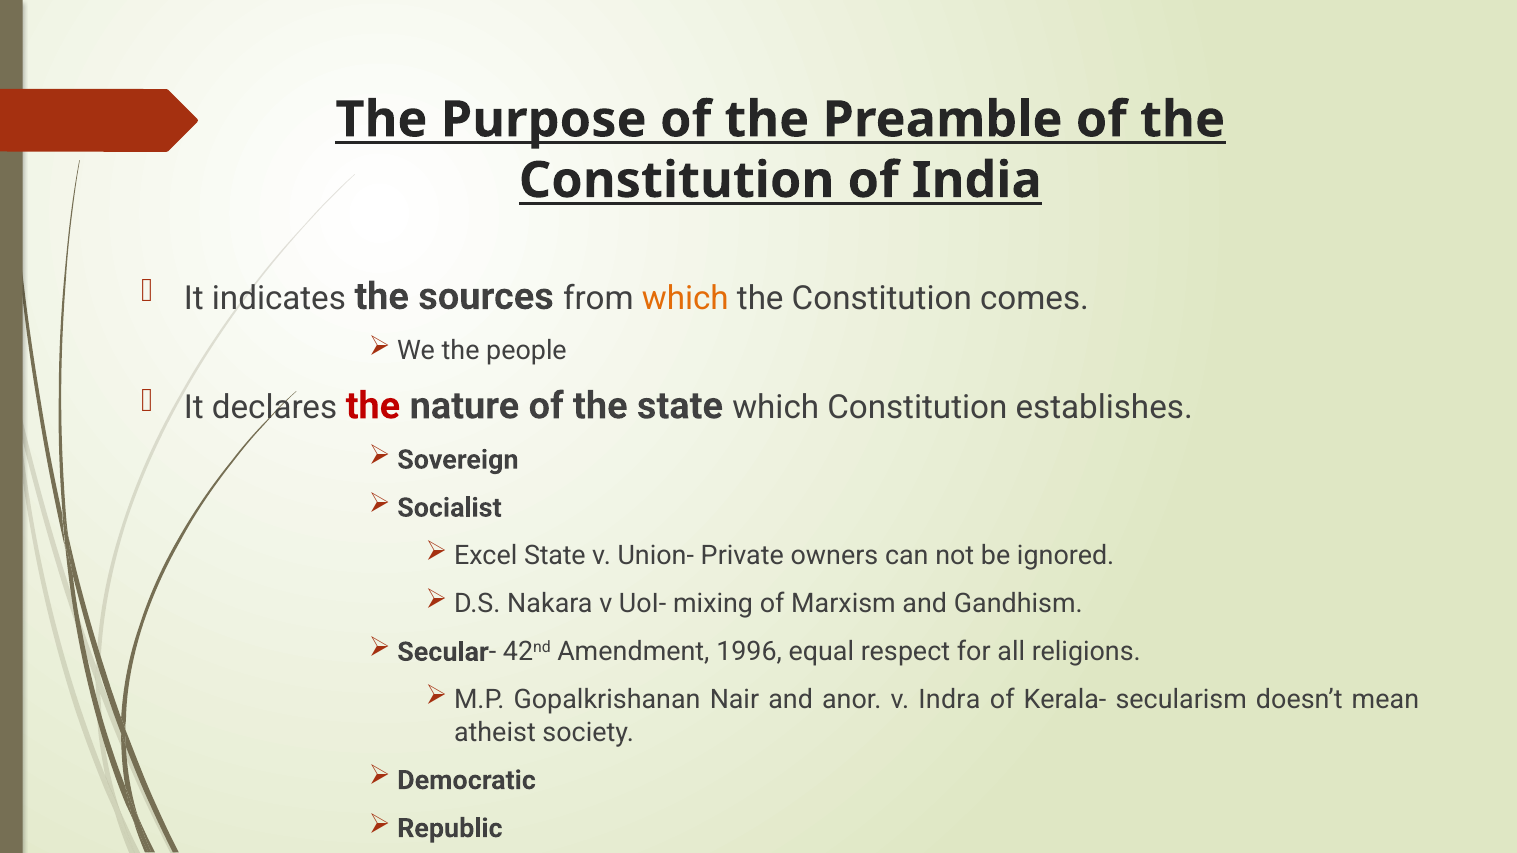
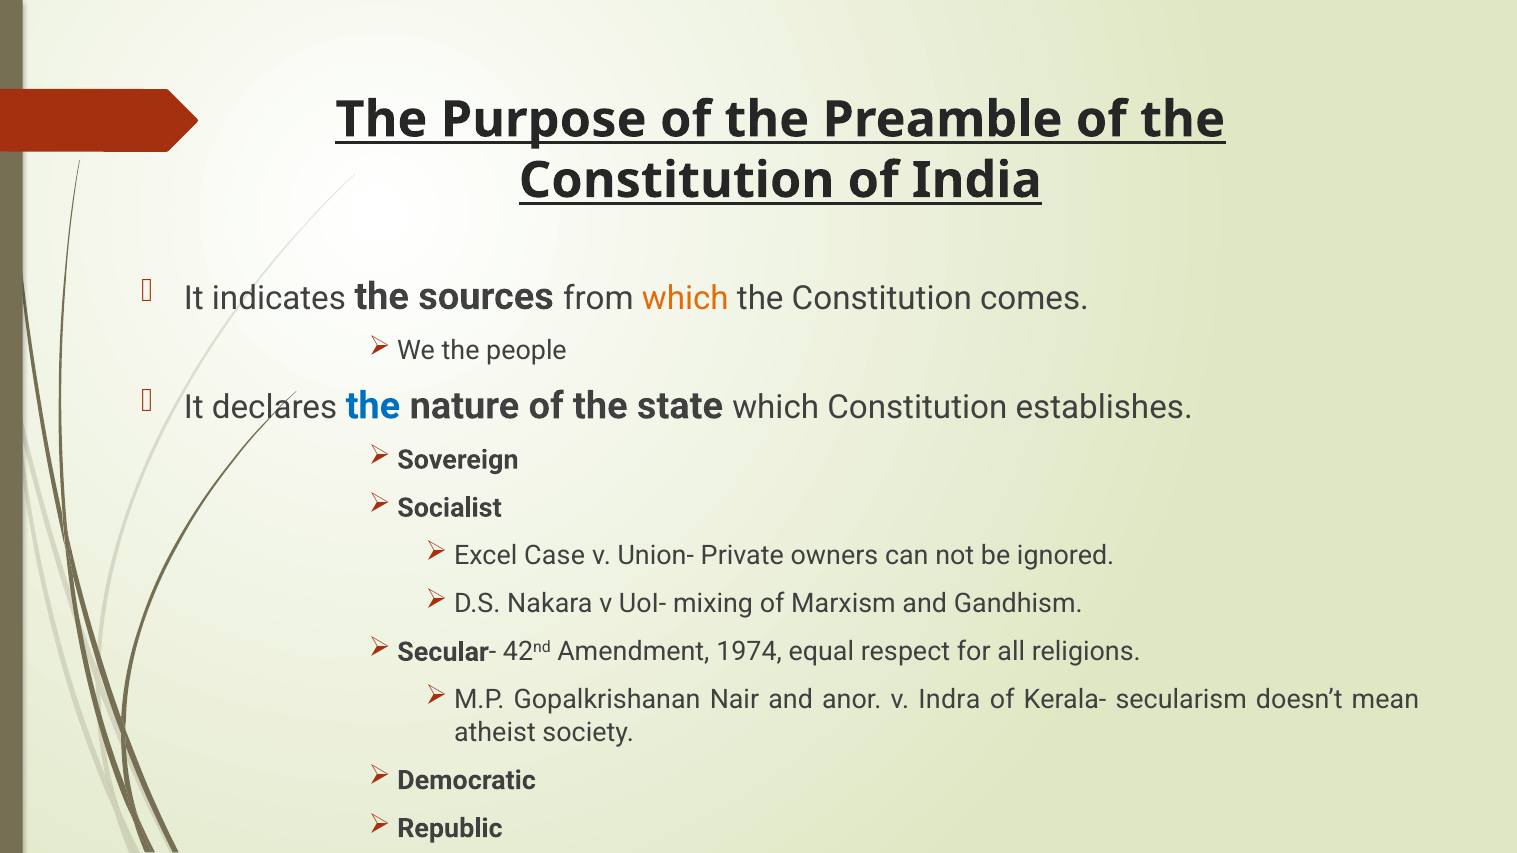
the colour: red -> blue (373, 406)
State: State -> Case (555, 556)
1996: 1996 -> 1974 (749, 652)
